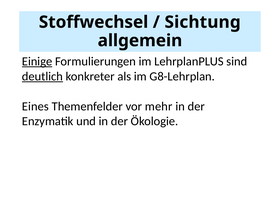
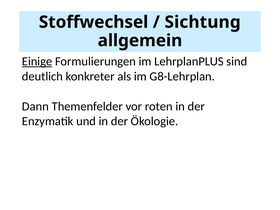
deutlich underline: present -> none (42, 76)
Eines: Eines -> Dann (35, 106)
mehr: mehr -> roten (159, 106)
